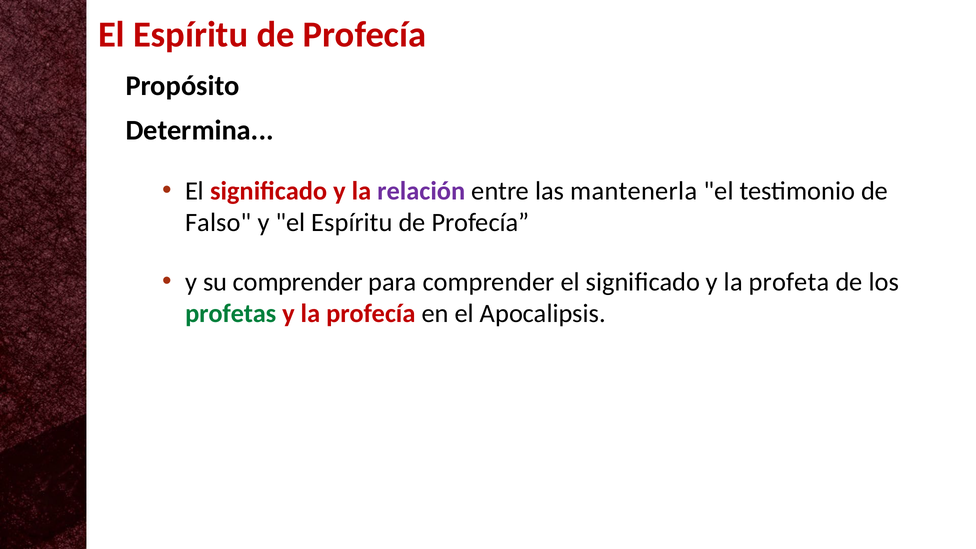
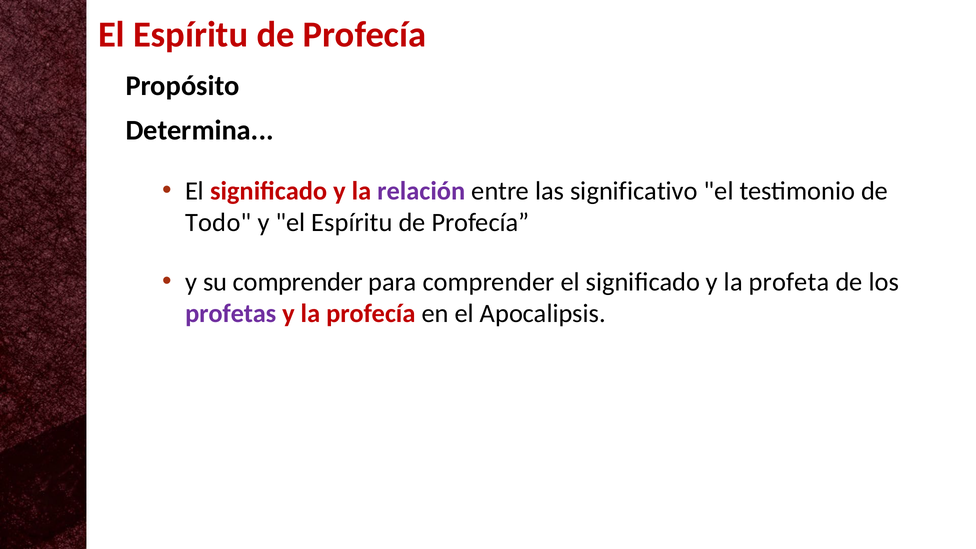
mantenerla: mantenerla -> significativo (634, 191)
Falso: Falso -> Todo (218, 223)
profetas colour: green -> purple (231, 314)
